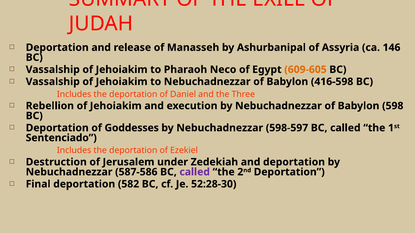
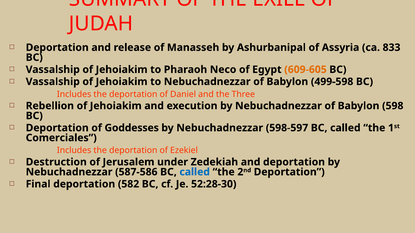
146: 146 -> 833 (392, 48)
416-598: 416-598 -> 499-598 (332, 82)
Sentenciado: Sentenciado -> Comerciales (61, 138)
called colour: purple -> blue (195, 172)
